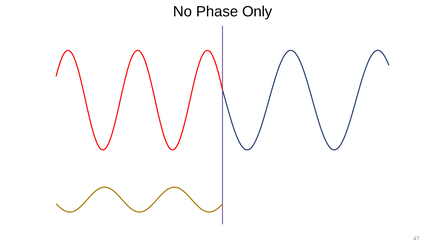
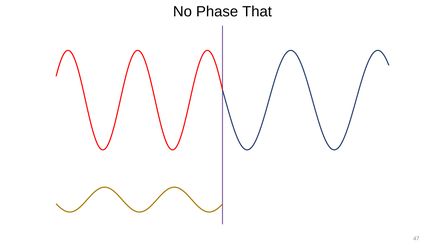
Only: Only -> That (257, 12)
